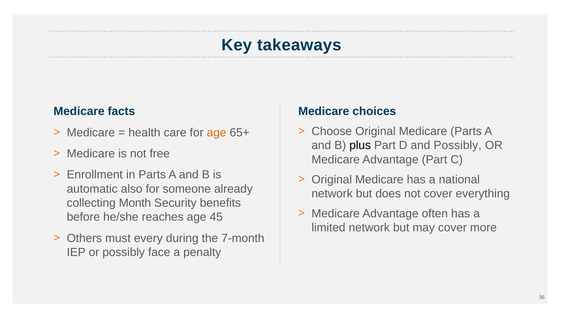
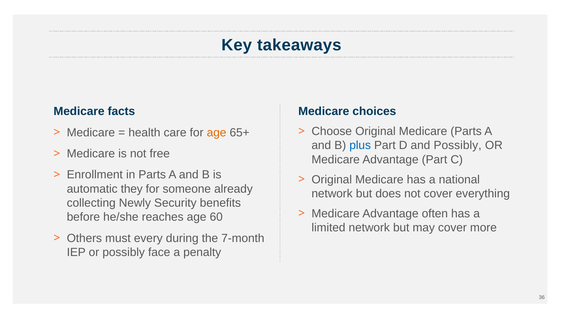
plus colour: black -> blue (360, 145)
also: also -> they (132, 189)
Month: Month -> Newly (135, 203)
45: 45 -> 60 (216, 217)
